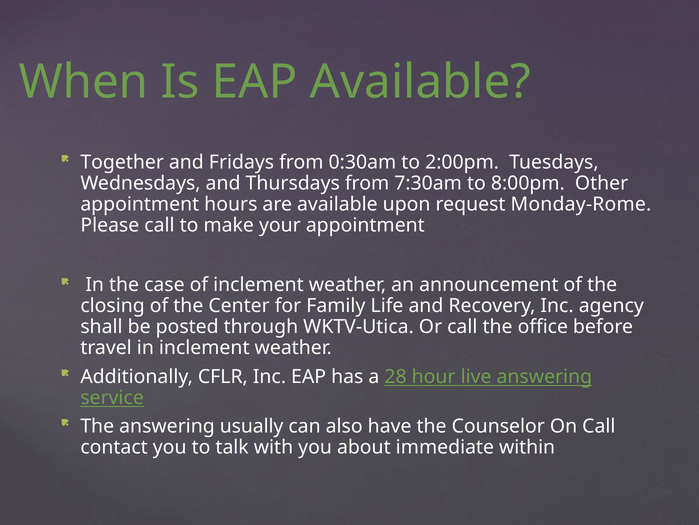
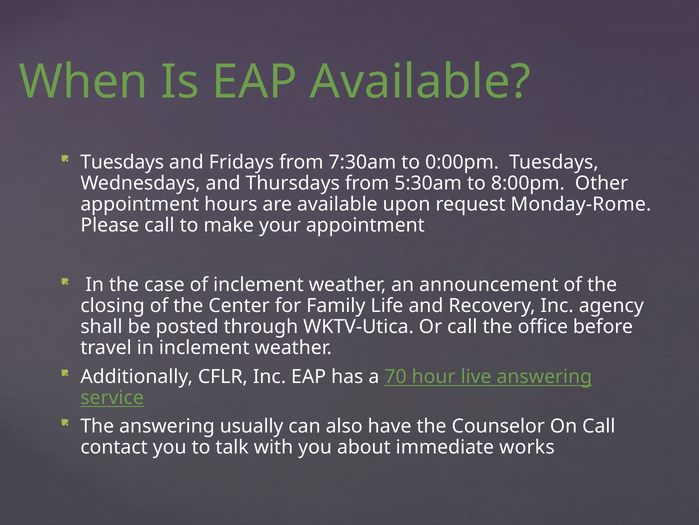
Together: Together -> Tuesdays (122, 162)
0:30am: 0:30am -> 7:30am (362, 162)
2:00pm: 2:00pm -> 0:00pm (462, 162)
7:30am: 7:30am -> 5:30am (428, 183)
28: 28 -> 70 (396, 376)
within: within -> works (527, 447)
